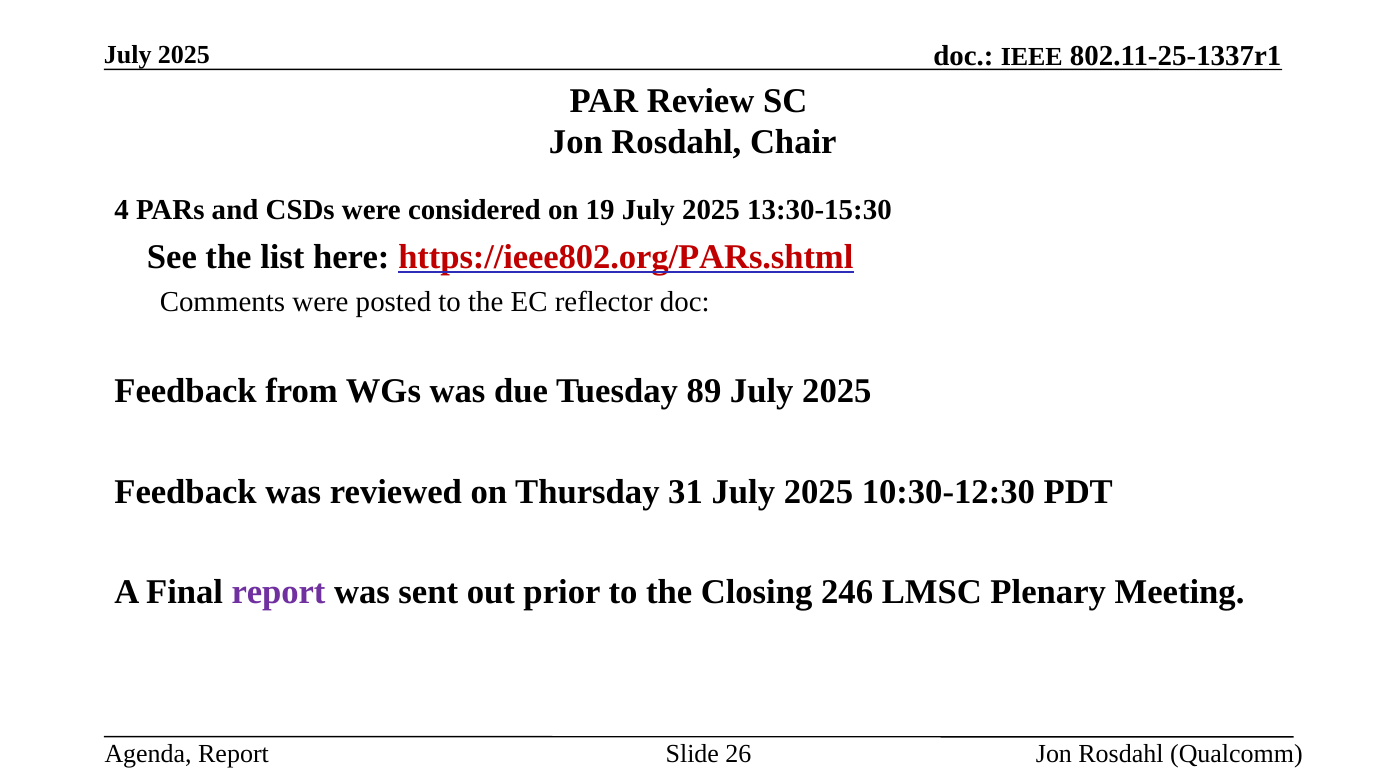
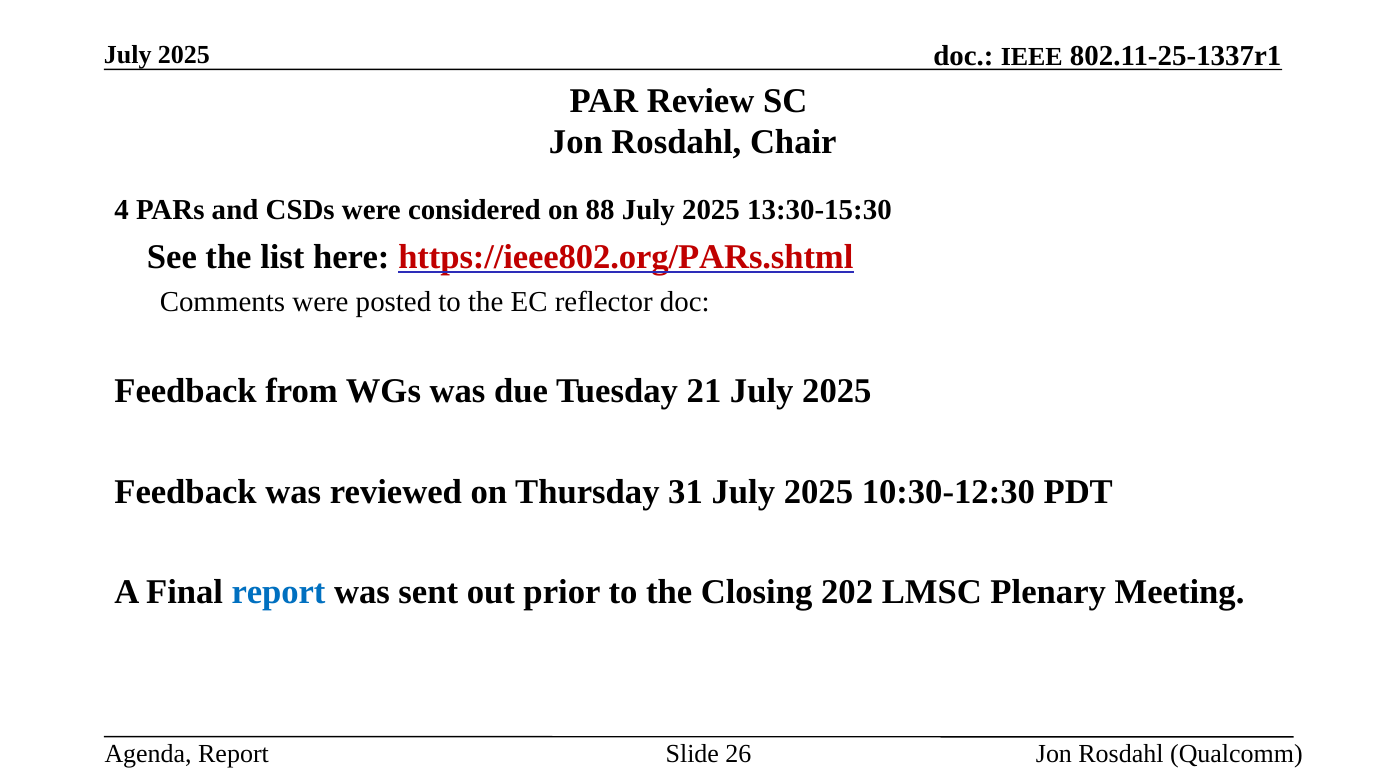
19: 19 -> 88 (600, 210)
89: 89 -> 21 (704, 391)
report colour: purple -> blue (279, 592)
246: 246 -> 202 (847, 592)
